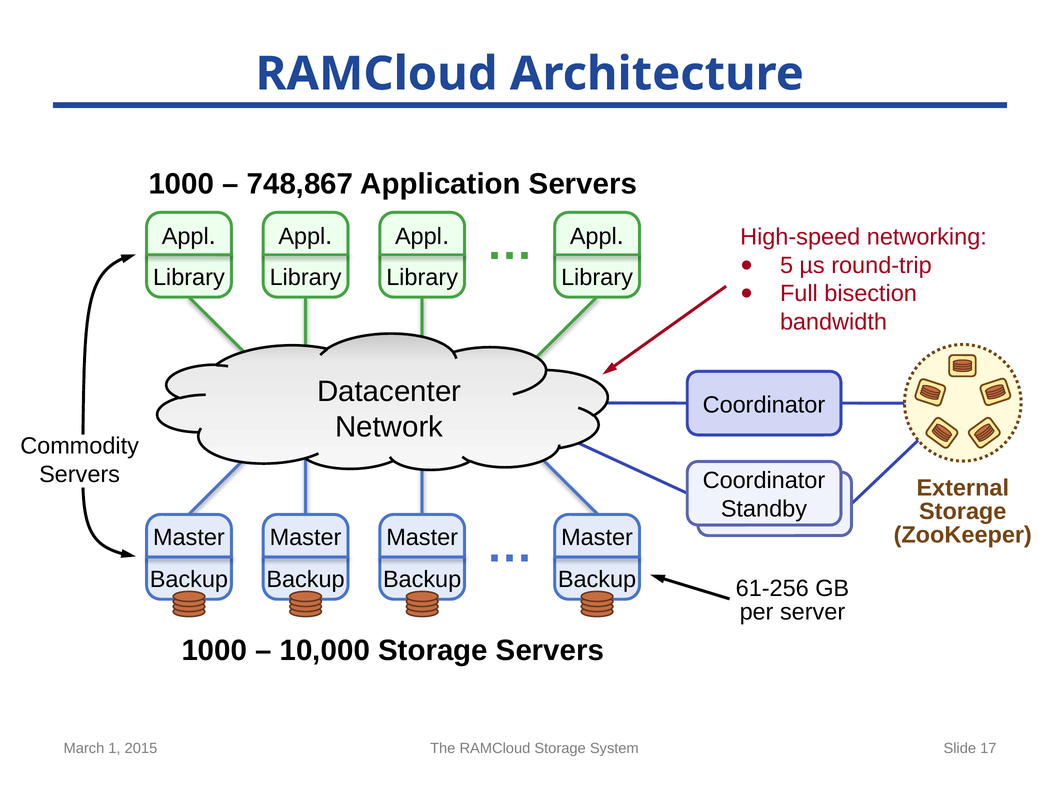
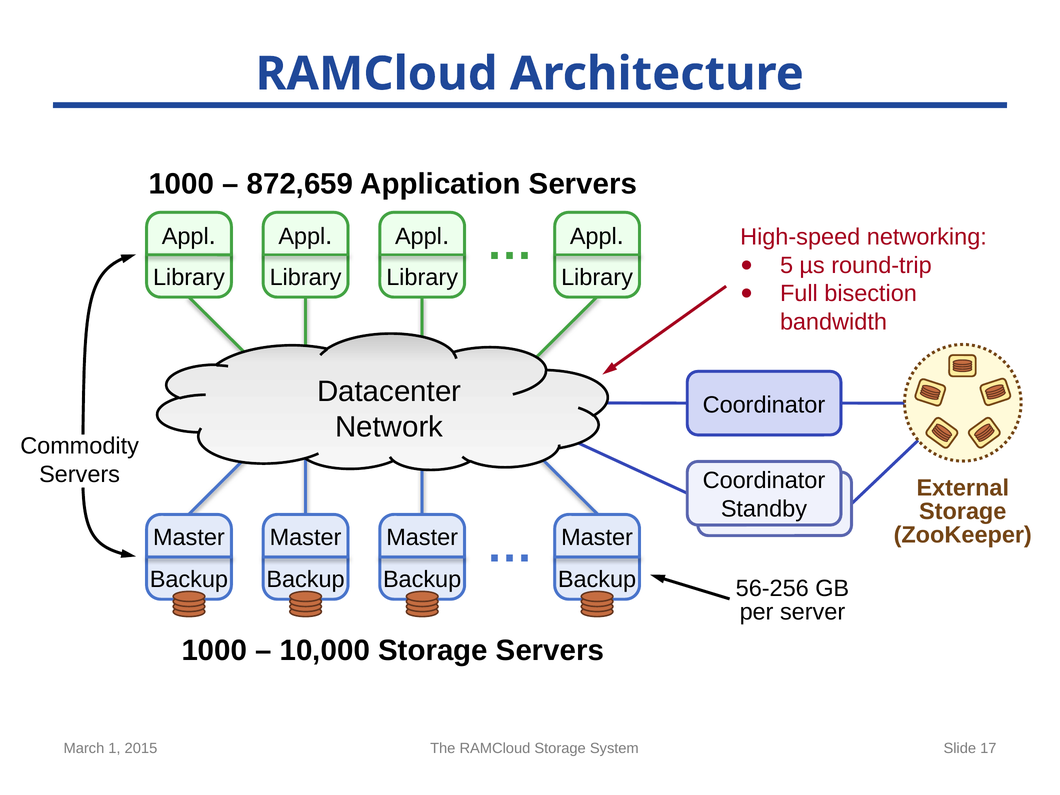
748,867: 748,867 -> 872,659 (300, 184)
61-256: 61-256 -> 56-256 (772, 589)
